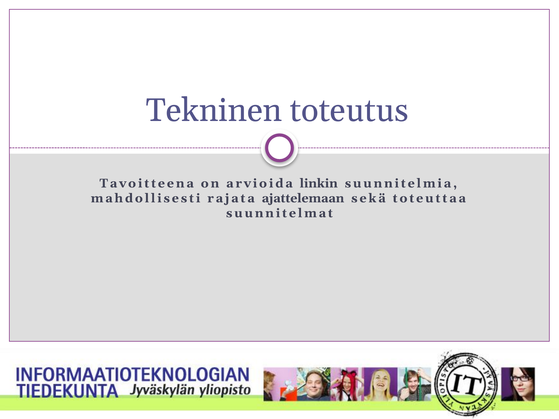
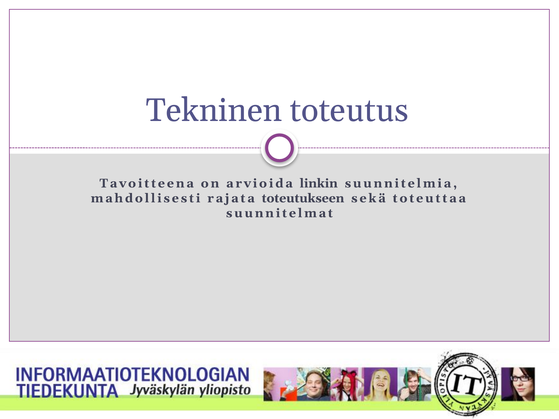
ajattelemaan: ajattelemaan -> toteutukseen (303, 198)
